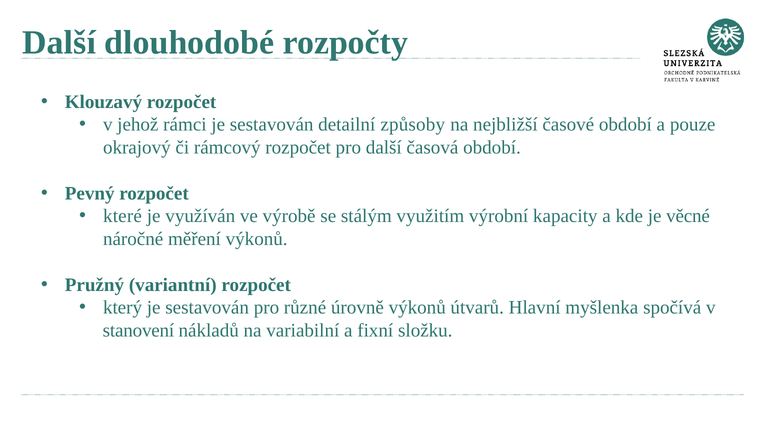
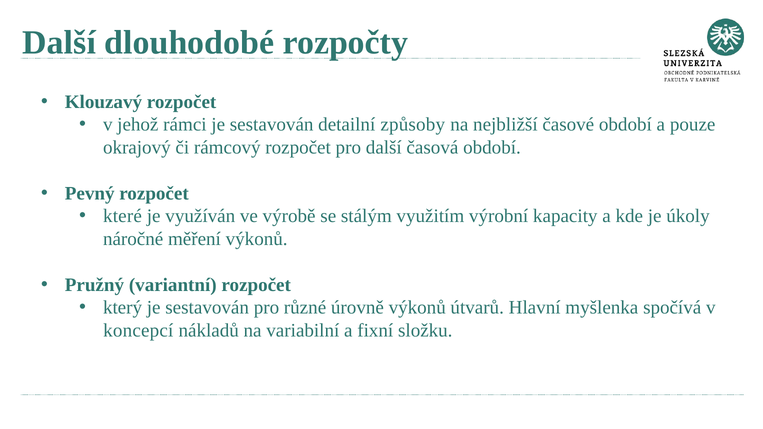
věcné: věcné -> úkoly (688, 216)
stanovení: stanovení -> koncepcí (138, 331)
